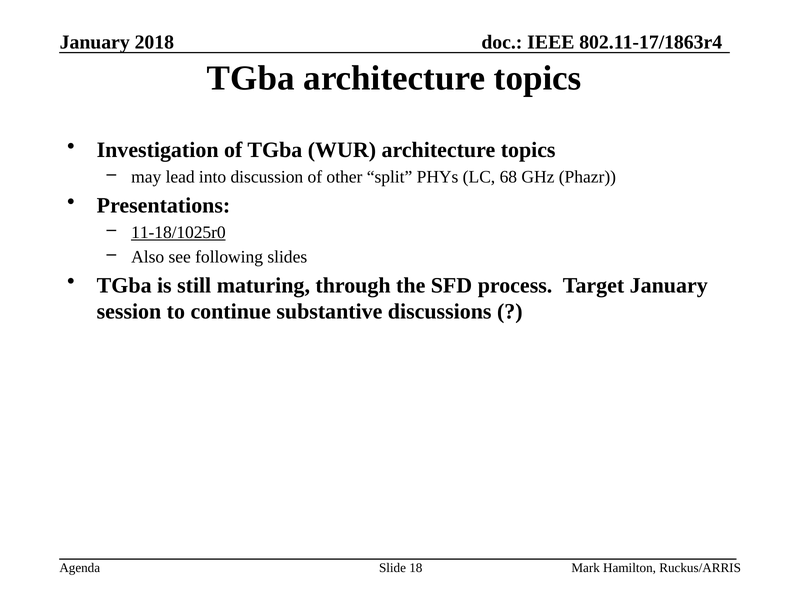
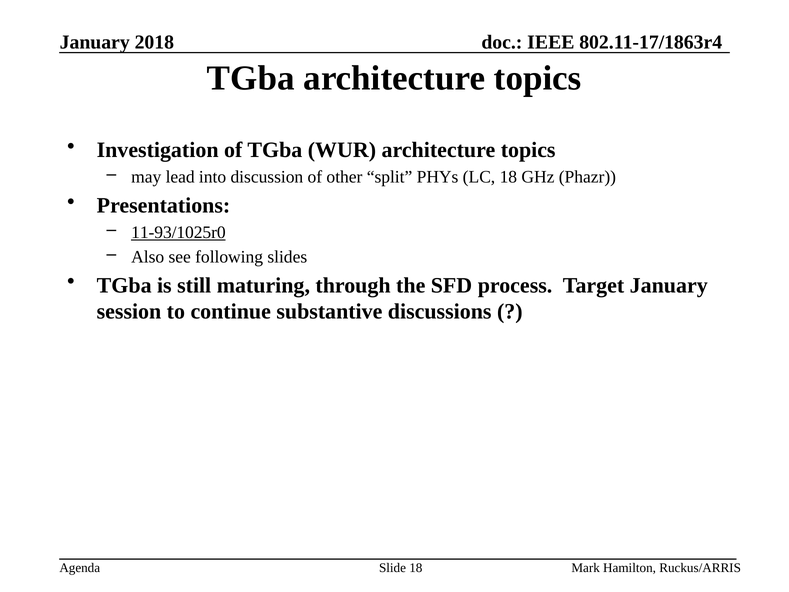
LC 68: 68 -> 18 (508, 177)
11-18/1025r0: 11-18/1025r0 -> 11-93/1025r0 (178, 232)
